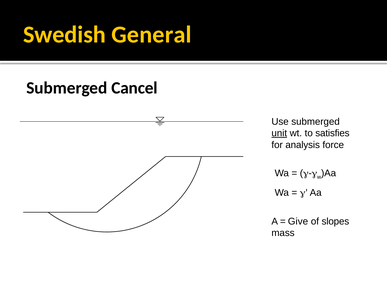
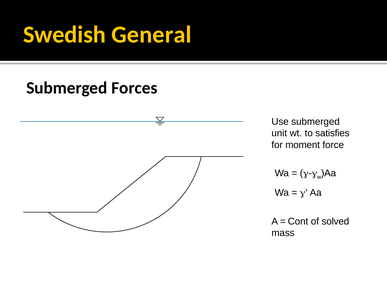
Cancel: Cancel -> Forces (134, 88)
unit underline: present -> none (279, 133)
analysis: analysis -> moment (303, 144)
Give: Give -> Cont (298, 221)
slopes: slopes -> solved (335, 221)
